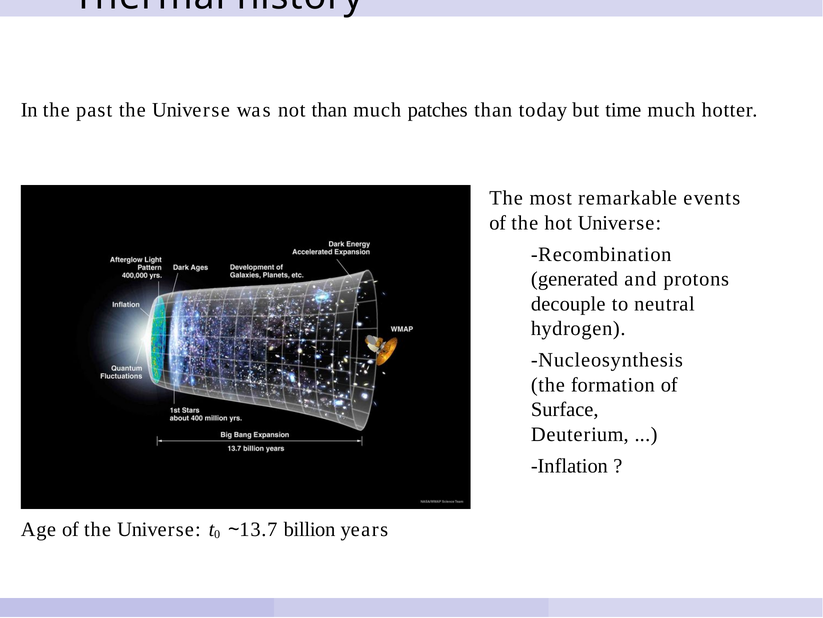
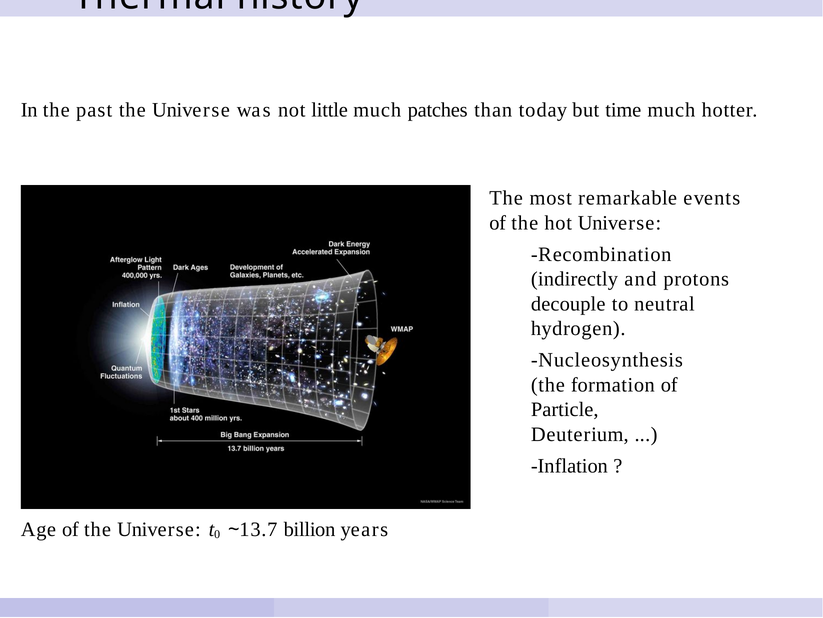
not than: than -> little (330, 110)
generated: generated -> indirectly (574, 279)
Surface: Surface -> Particle (565, 410)
